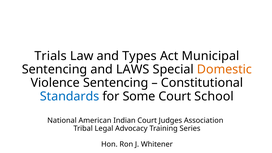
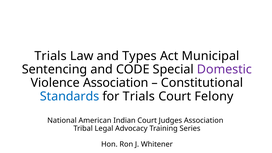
LAWS: LAWS -> CODE (133, 69)
Domestic colour: orange -> purple (224, 69)
Violence Sentencing: Sentencing -> Association (116, 83)
for Some: Some -> Trials (139, 96)
School: School -> Felony (214, 96)
